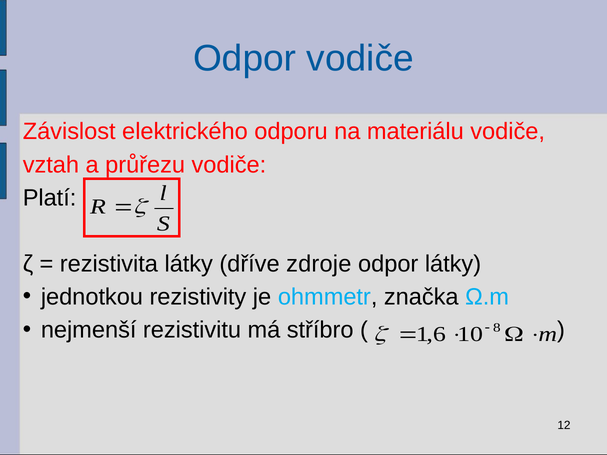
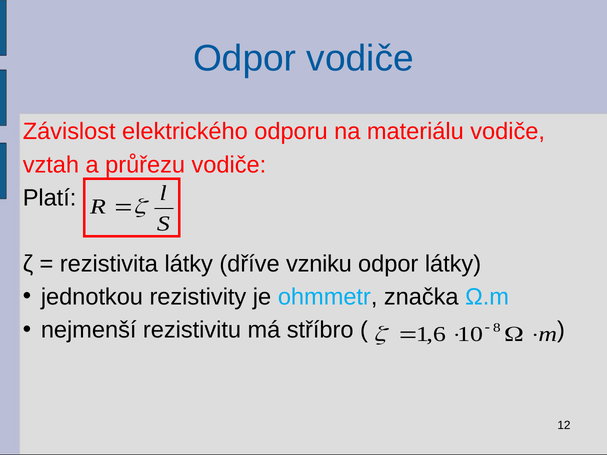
zdroje: zdroje -> vzniku (319, 264)
